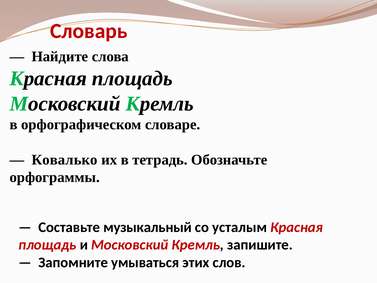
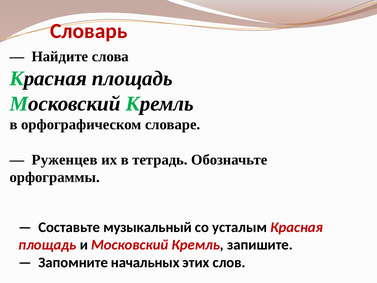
Ковалько: Ковалько -> Руженцев (65, 160)
умываться: умываться -> начальных (145, 262)
